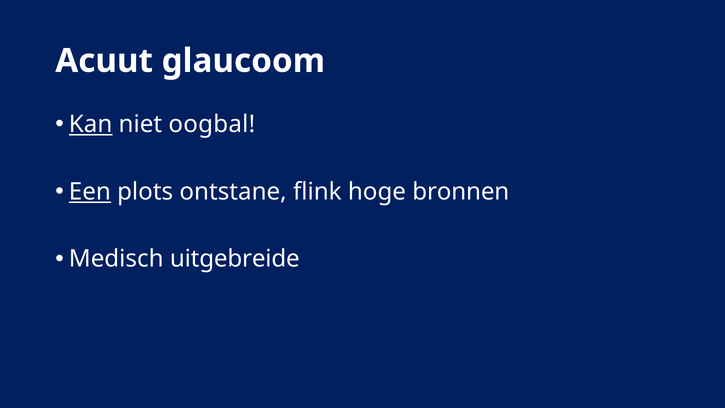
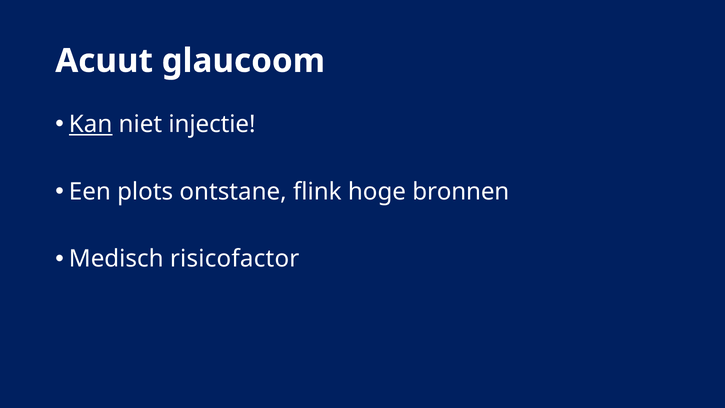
oogbal: oogbal -> injectie (212, 124)
Een underline: present -> none (90, 192)
uitgebreide: uitgebreide -> risicofactor (235, 259)
